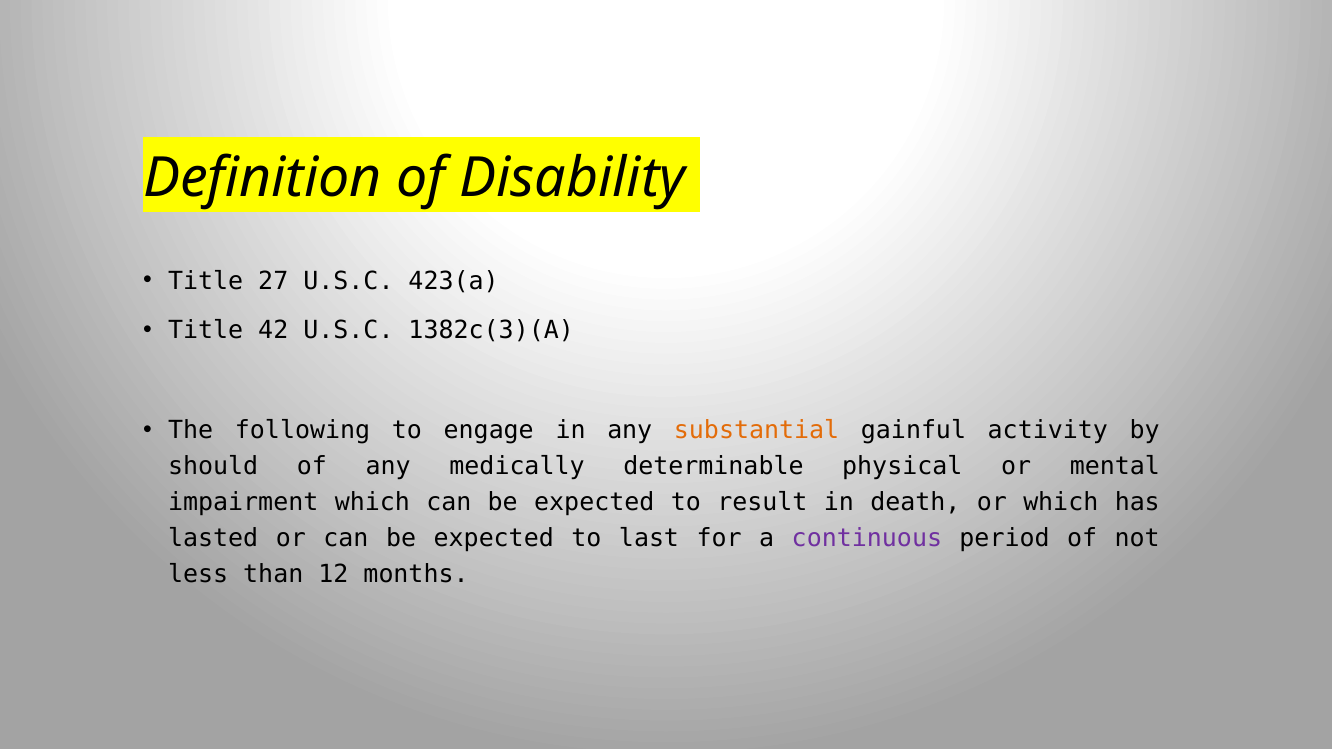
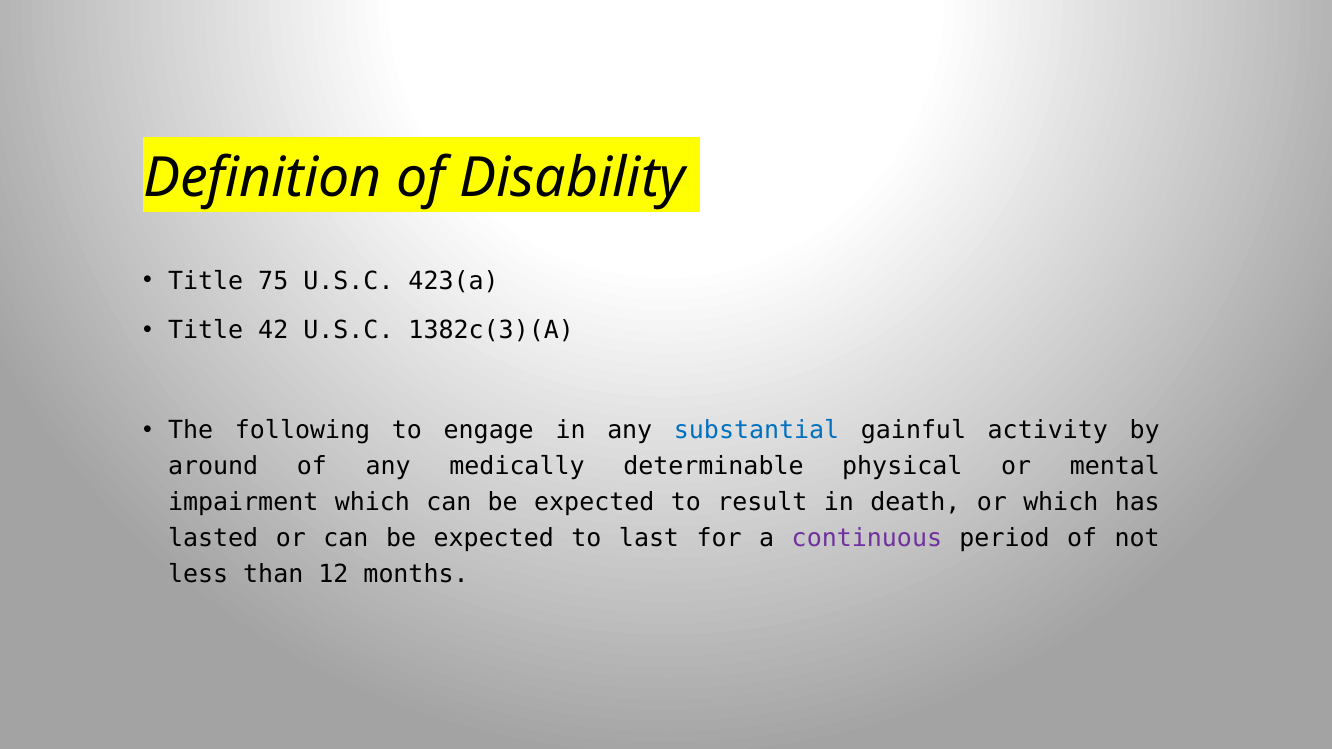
27: 27 -> 75 (273, 281)
substantial colour: orange -> blue (757, 430)
should: should -> around (213, 466)
